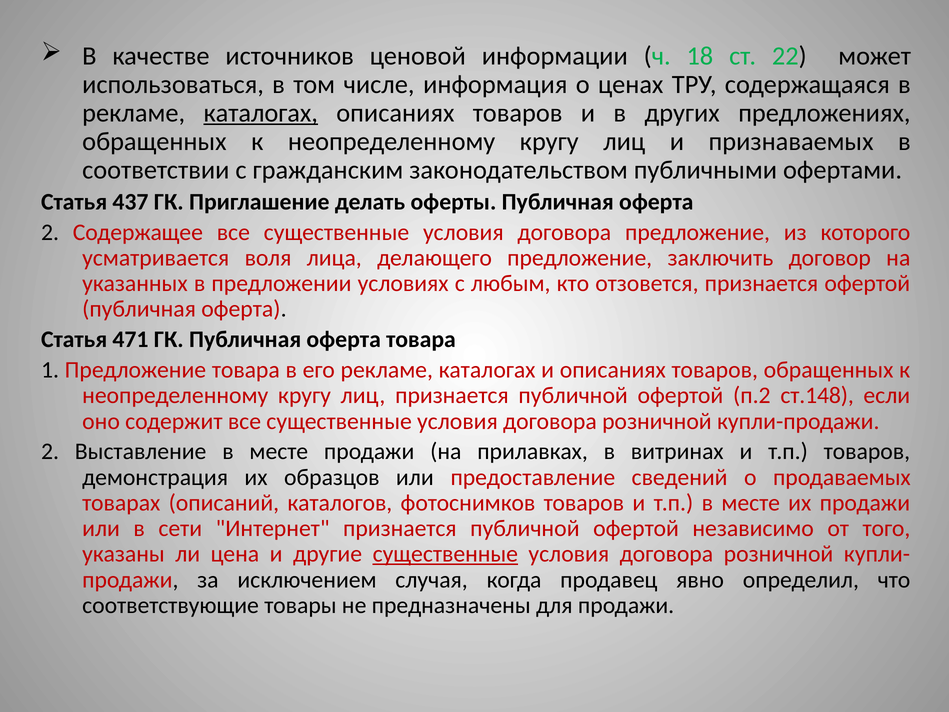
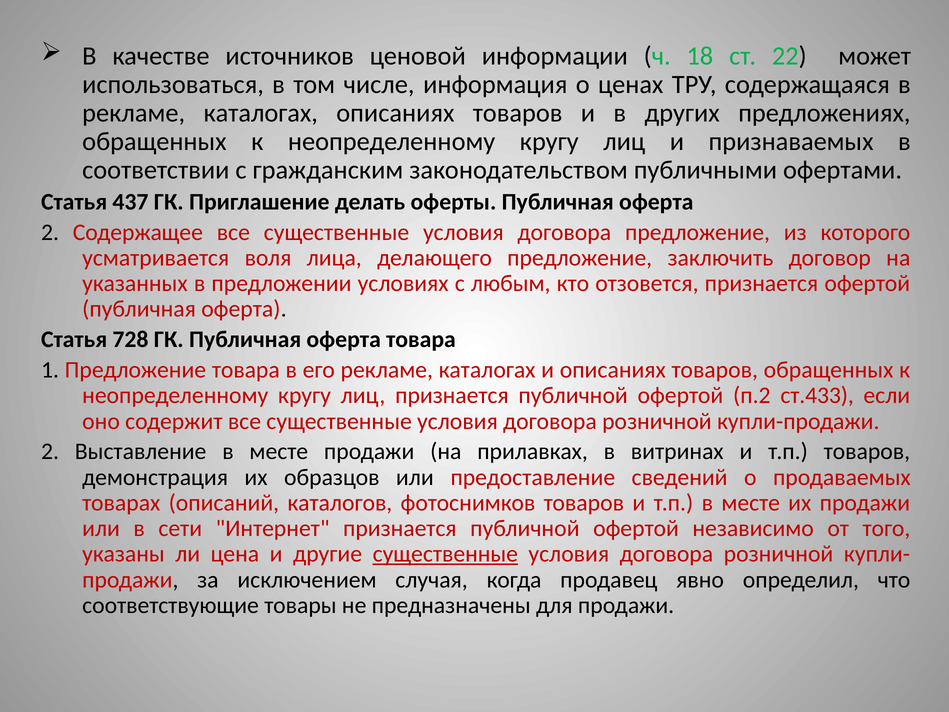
каталогах underline: present -> none (261, 113)
471: 471 -> 728 (130, 339)
ст.148: ст.148 -> ст.433 (817, 395)
